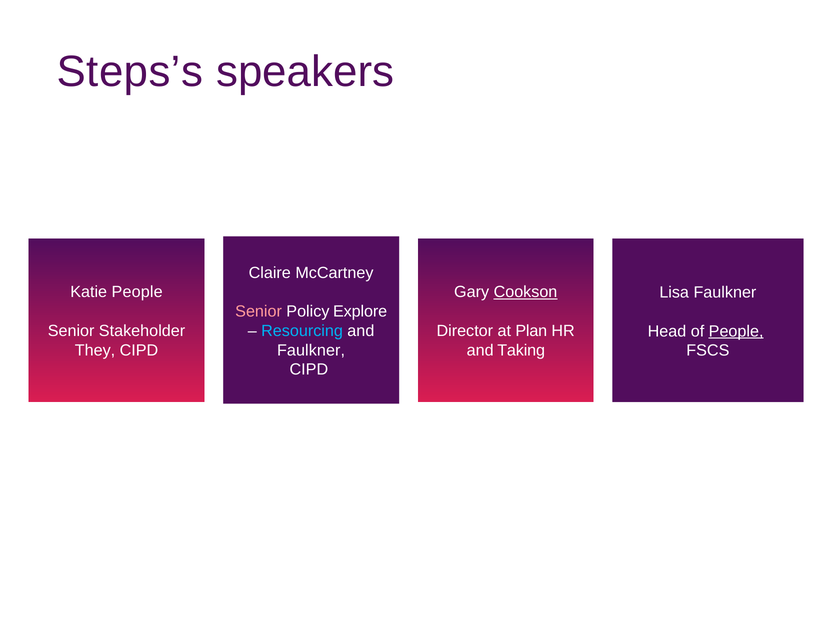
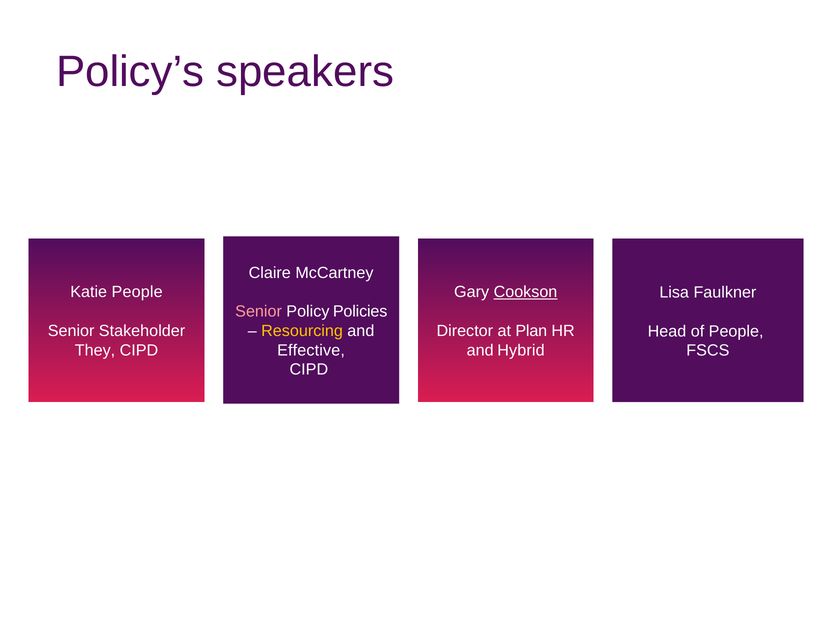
Steps’s: Steps’s -> Policy’s (130, 72)
Explore: Explore -> Policies (360, 311)
Resourcing colour: light blue -> yellow (302, 331)
People underline: present -> none (736, 331)
Faulkner: Faulkner -> Effective (311, 350)
Taking: Taking -> Hybrid (521, 350)
